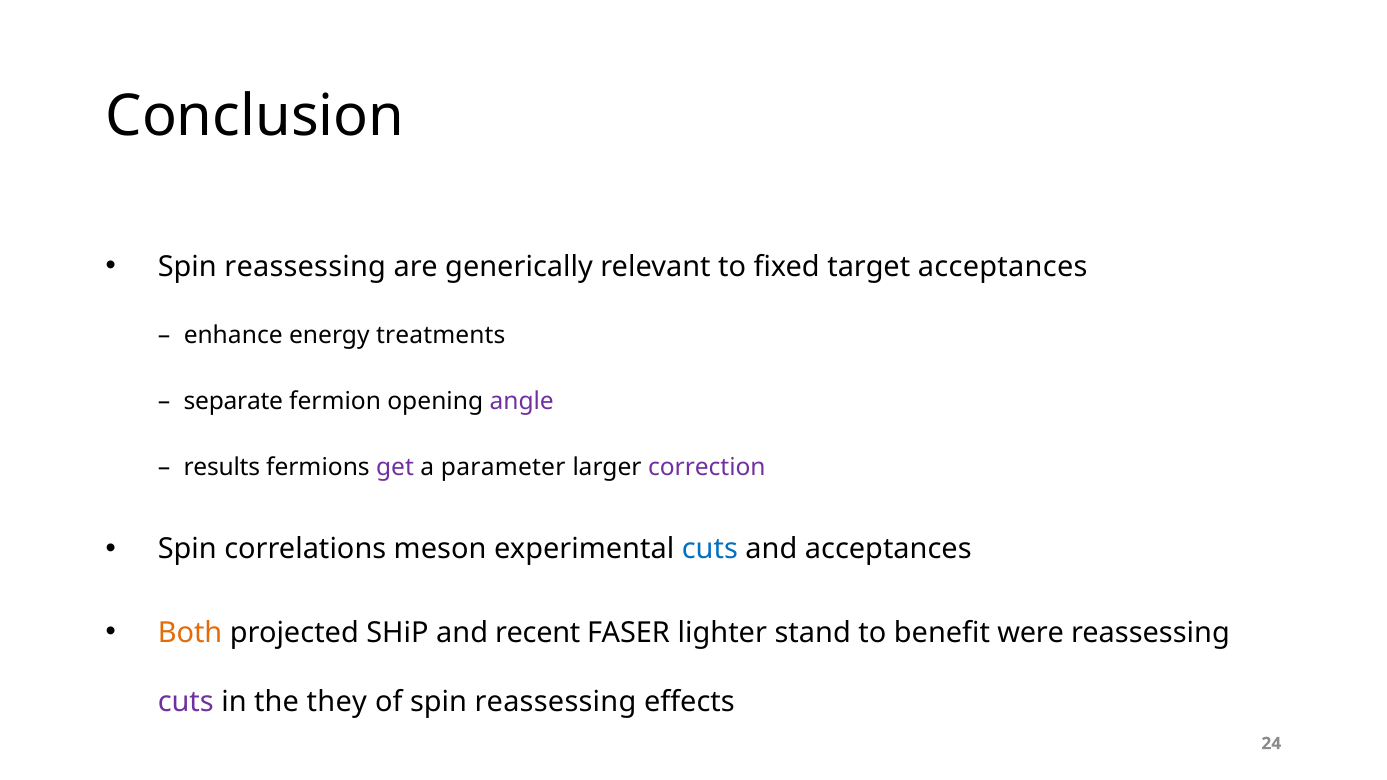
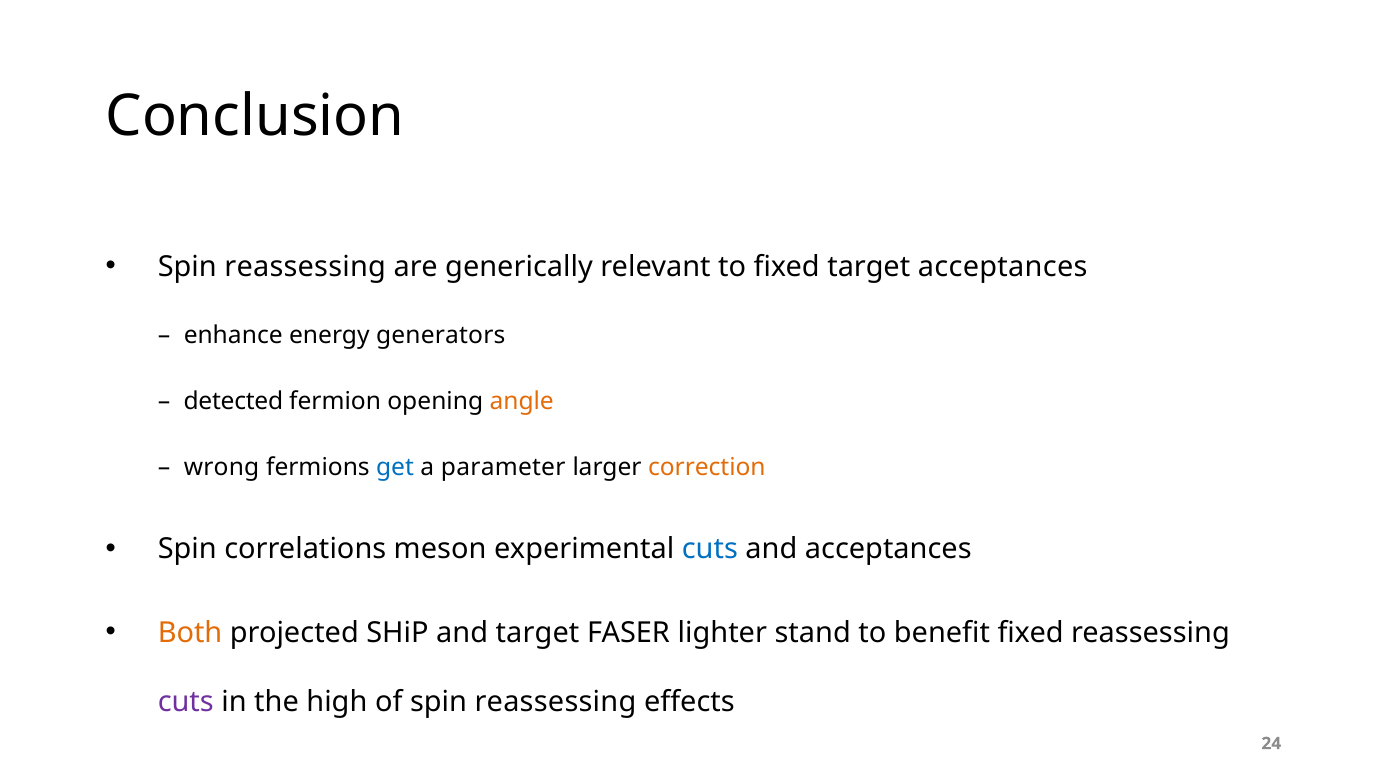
treatments: treatments -> generators (441, 335)
separate: separate -> detected (233, 402)
angle colour: purple -> orange (522, 402)
results: results -> wrong (222, 468)
get colour: purple -> blue (395, 468)
correction colour: purple -> orange (707, 468)
and recent: recent -> target (538, 633)
benefit were: were -> fixed (1031, 633)
they: they -> high (337, 703)
